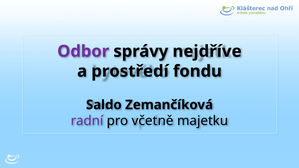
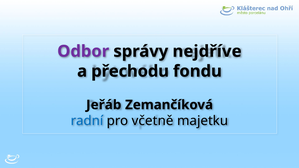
prostředí: prostředí -> přechodu (130, 71)
Saldo: Saldo -> Jeřáb (104, 105)
radní colour: purple -> blue (87, 121)
